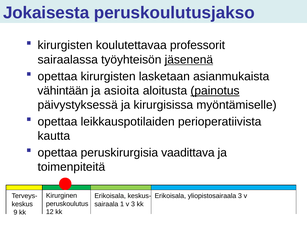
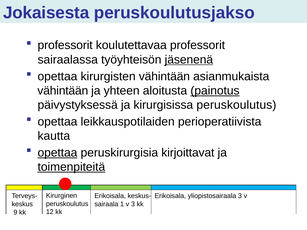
kirurgisten: kirurgisten -> professorit (65, 45)
kirurgisten lasketaan: lasketaan -> vähintään (164, 76)
asioita: asioita -> yhteen (122, 91)
kirurgisissa myöntämiselle: myöntämiselle -> peruskoulutus (236, 105)
opettaa underline: none -> present (57, 153)
vaadittava: vaadittava -> kirjoittavat (188, 153)
toimenpiteitä underline: none -> present (71, 167)
